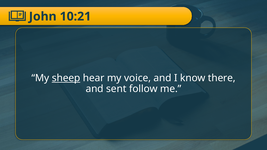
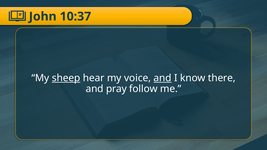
10:21: 10:21 -> 10:37 (75, 16)
and underline: none -> present (163, 78)
sent: sent -> pray (116, 89)
